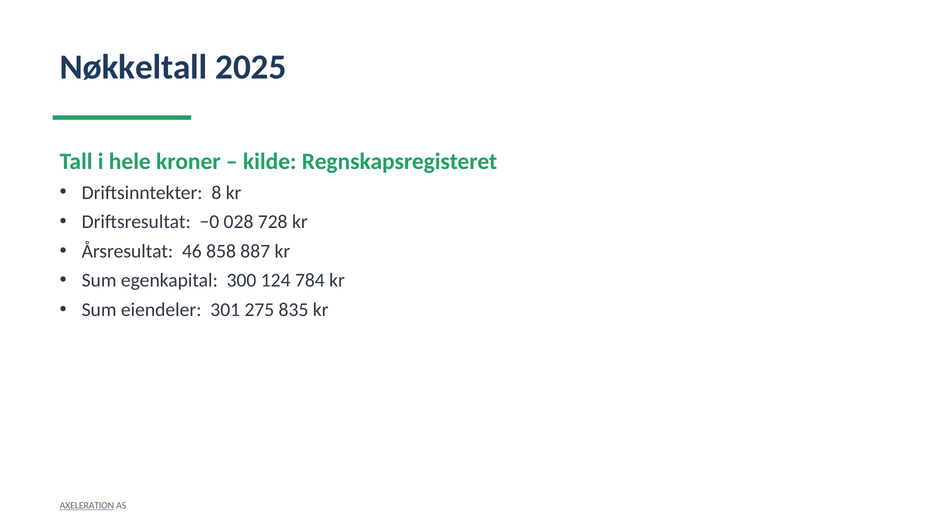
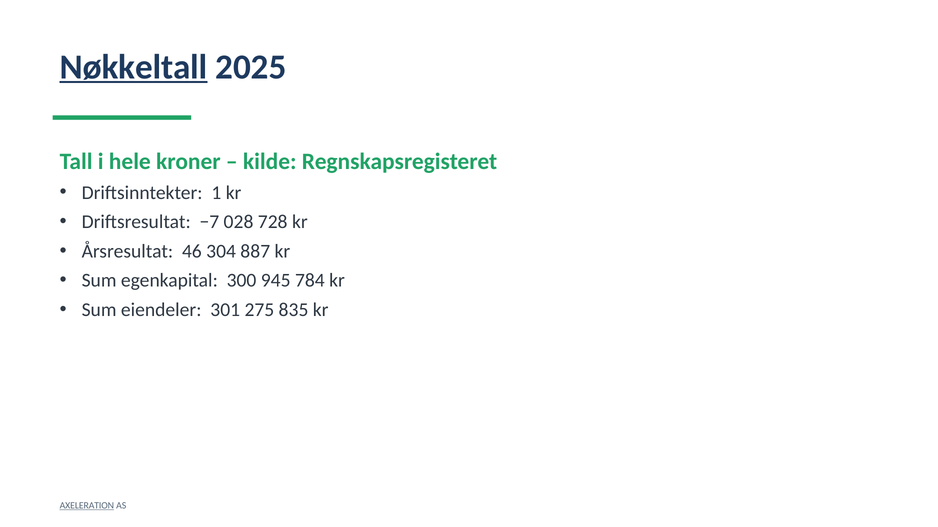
Nøkkeltall underline: none -> present (134, 67)
8: 8 -> 1 (216, 193)
−0: −0 -> −7 (209, 222)
858: 858 -> 304 (221, 252)
124: 124 -> 945 (276, 281)
